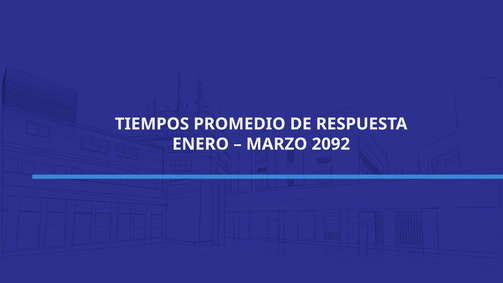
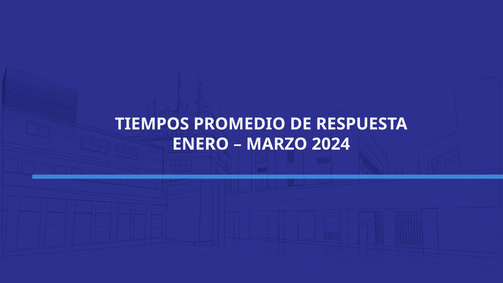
2092: 2092 -> 2024 (331, 144)
